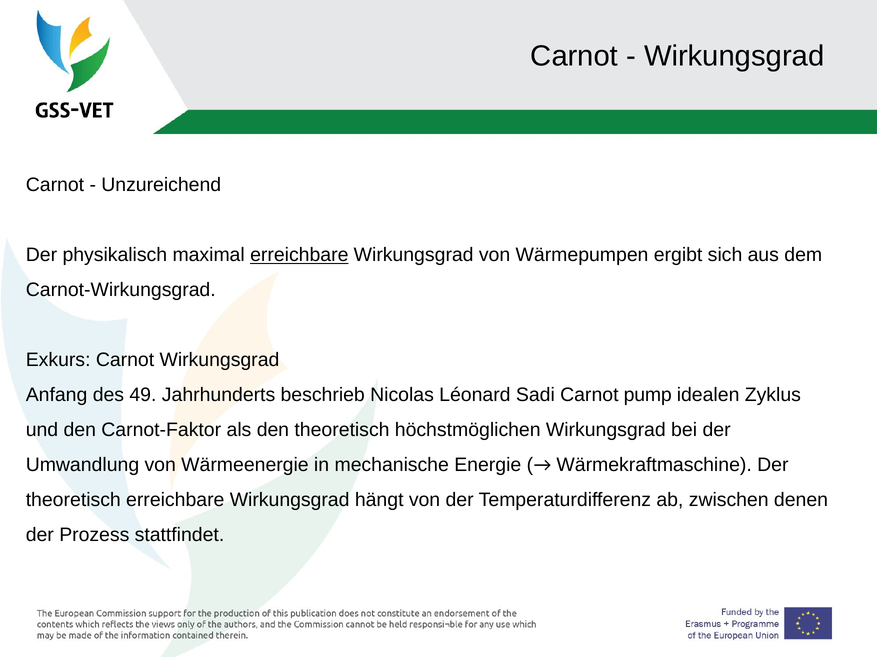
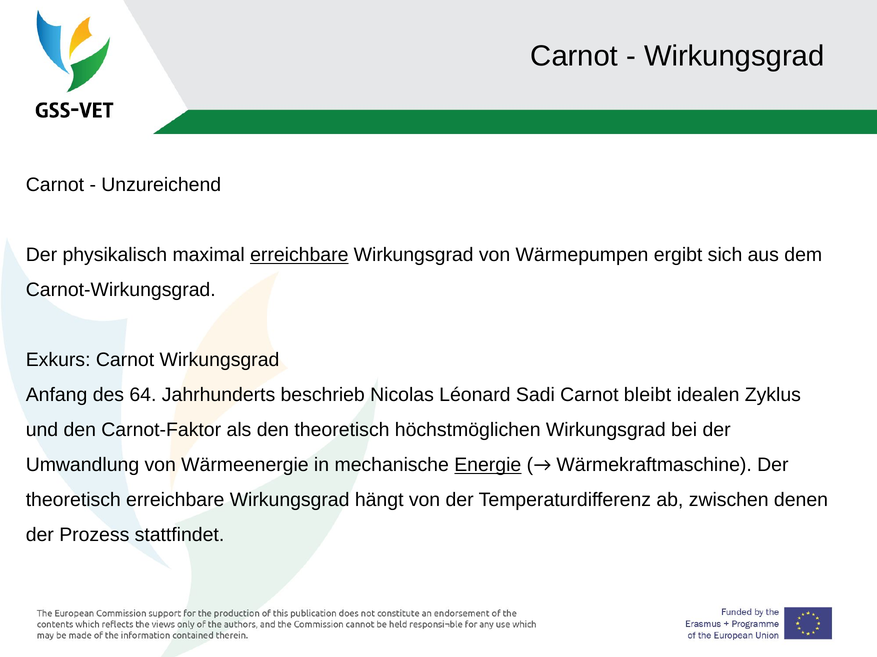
49: 49 -> 64 (143, 396)
pump: pump -> bleibt (648, 396)
Energie underline: none -> present (488, 466)
